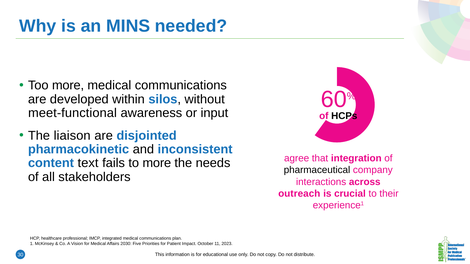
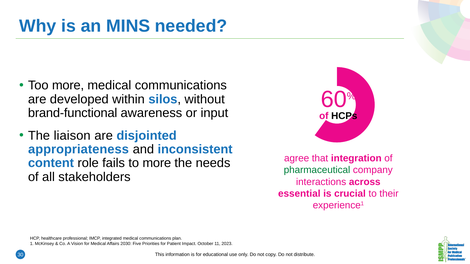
meet-functional: meet-functional -> brand-functional (73, 113)
pharmacokinetic: pharmacokinetic -> appropriateness (79, 149)
text: text -> role (88, 163)
pharmaceutical colour: black -> green (317, 170)
outreach: outreach -> essential (299, 194)
